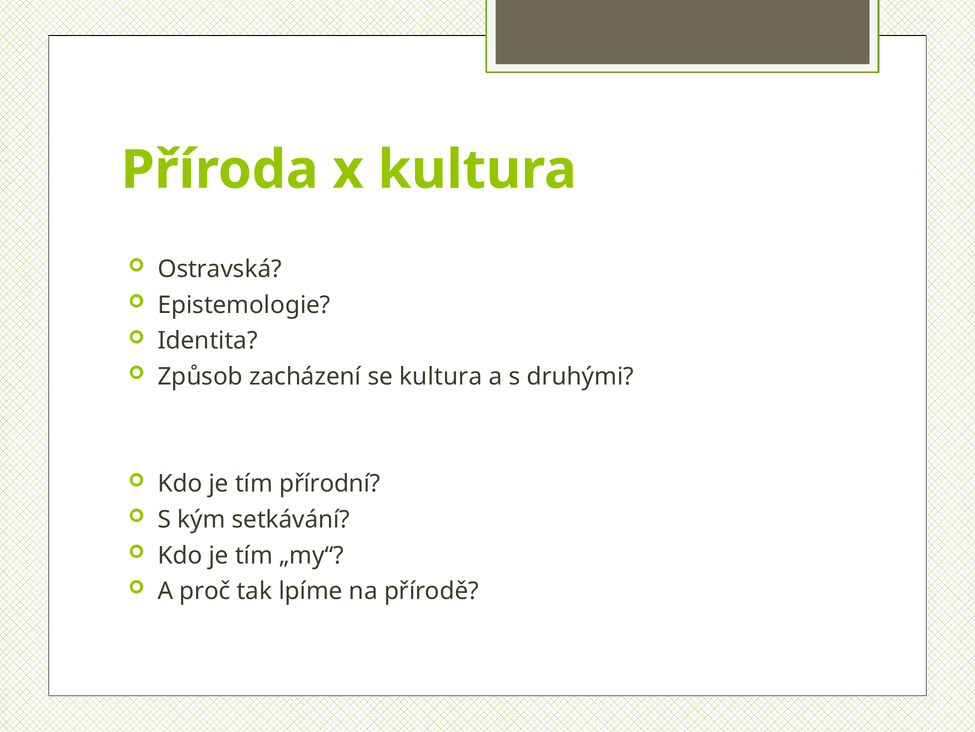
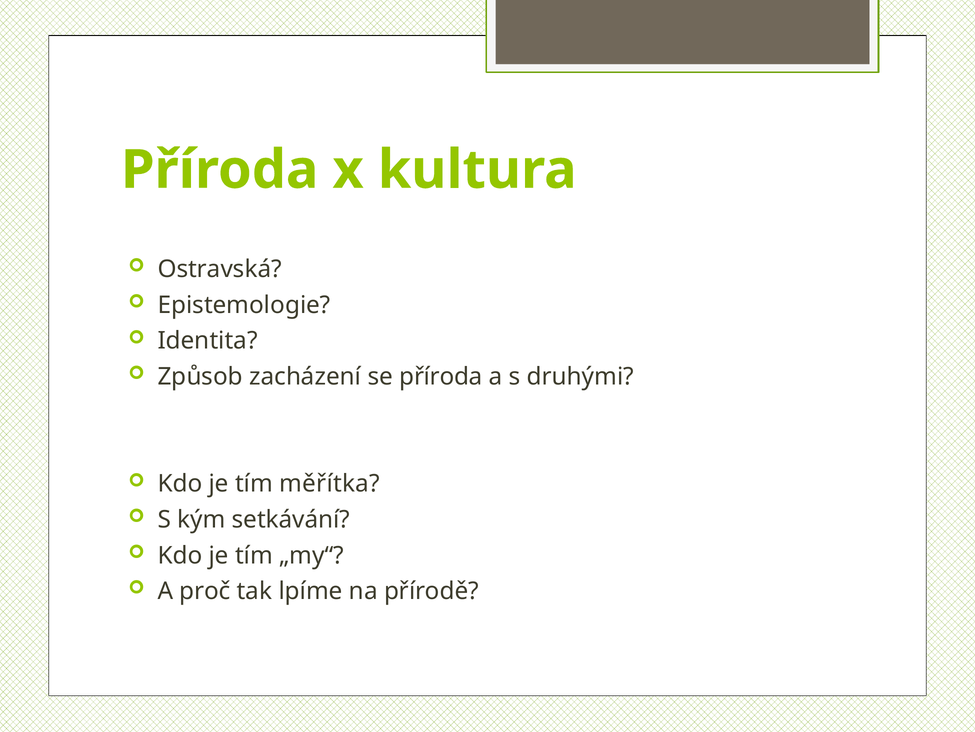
se kultura: kultura -> příroda (441, 376)
přírodní: přírodní -> měřítka (330, 483)
